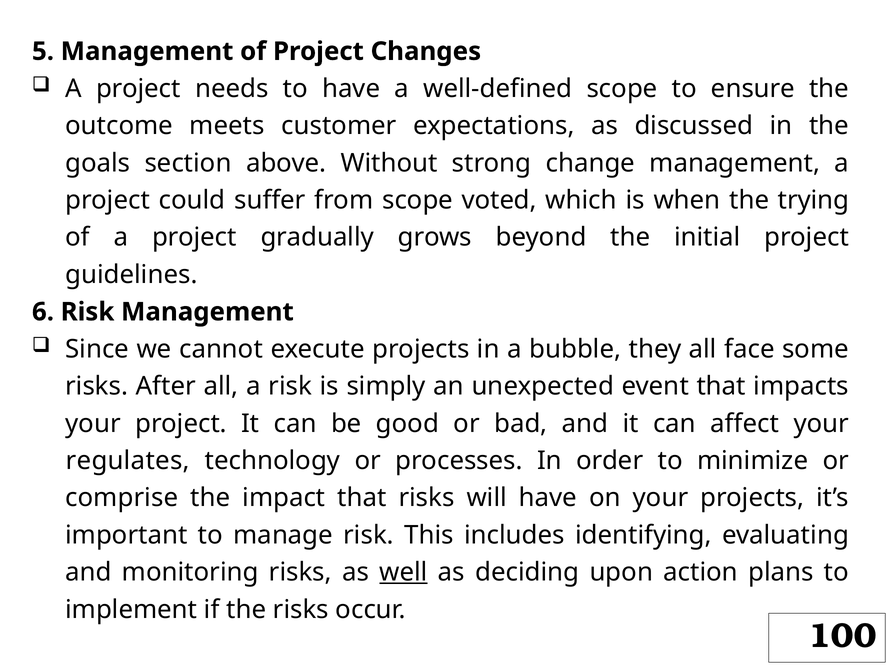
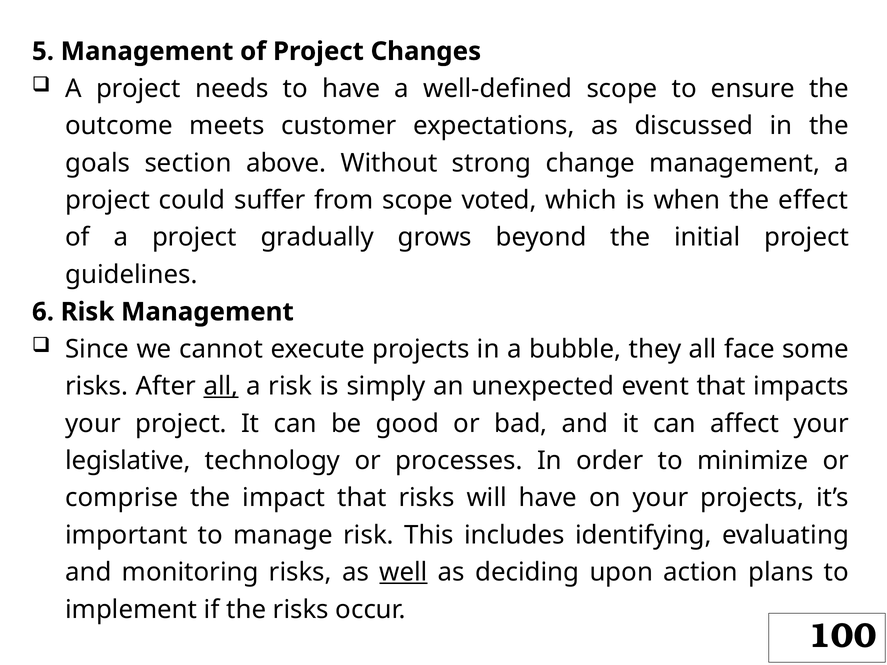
trying: trying -> effect (813, 200)
all underline: none -> present (221, 386)
regulates: regulates -> legislative (128, 461)
